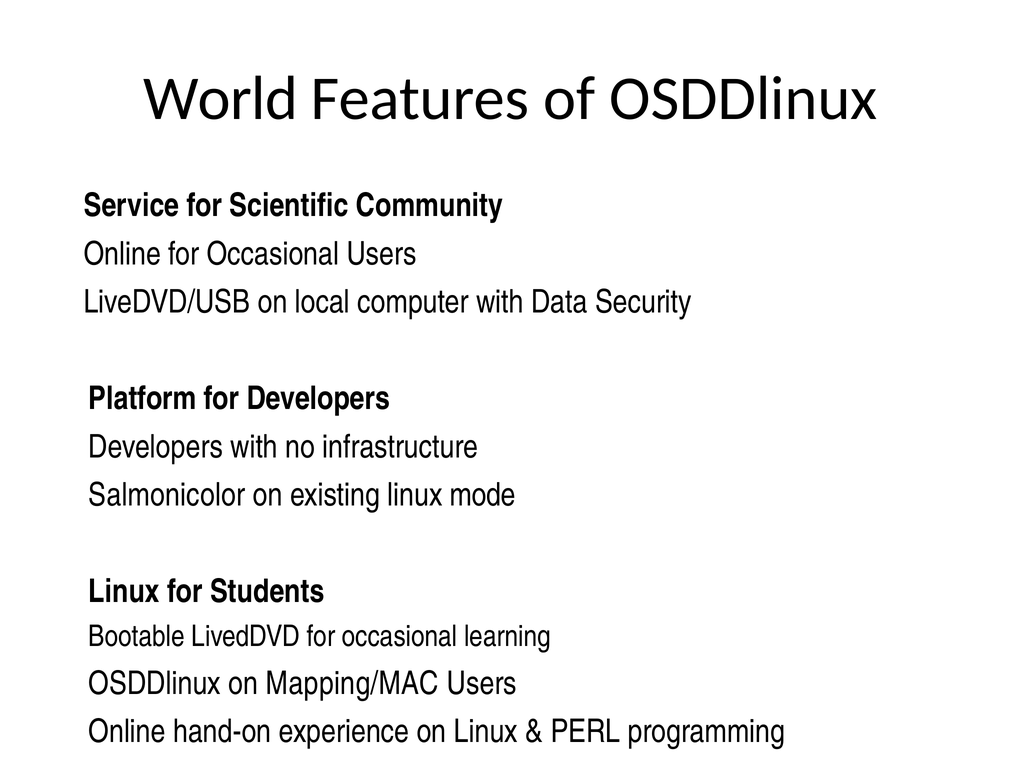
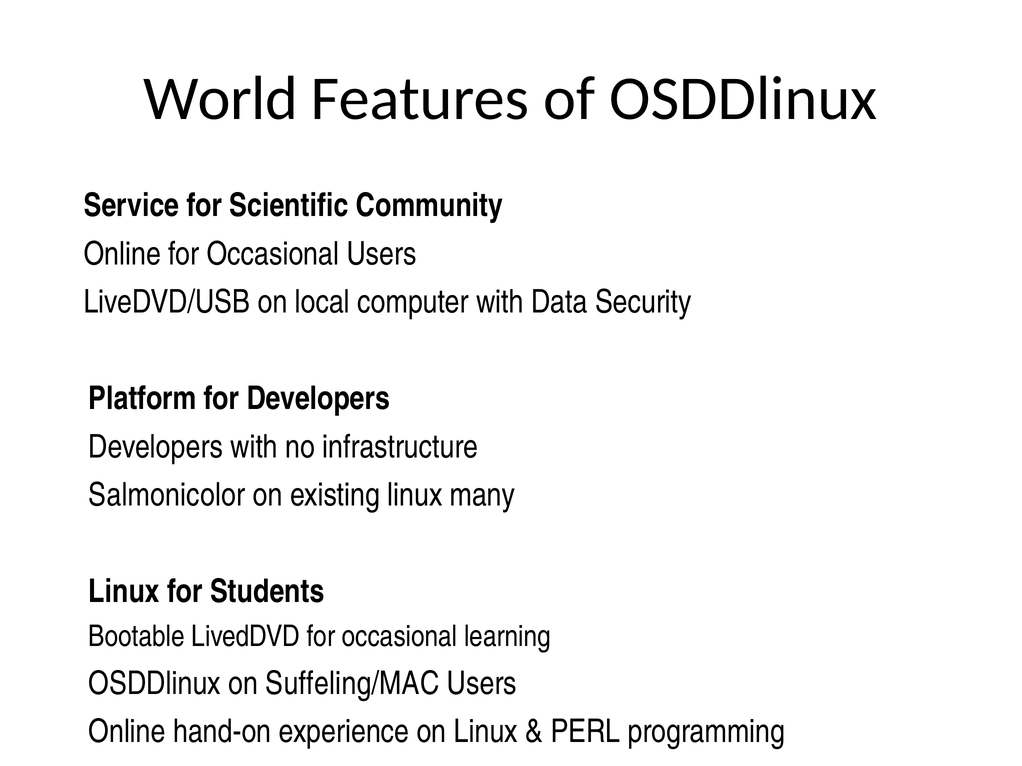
mode: mode -> many (482, 495)
Mapping/MAC: Mapping/MAC -> Suffeling/MAC (352, 684)
